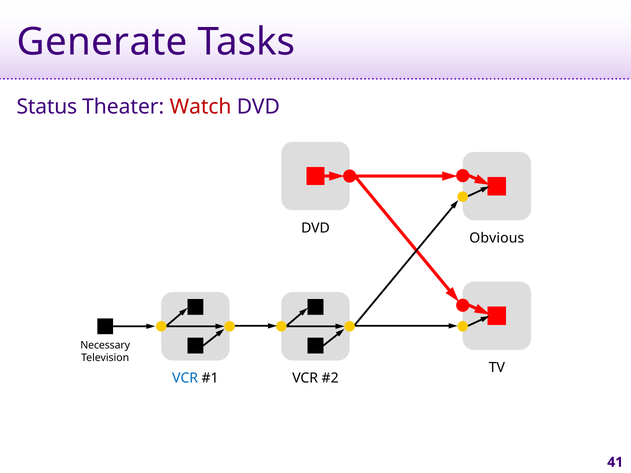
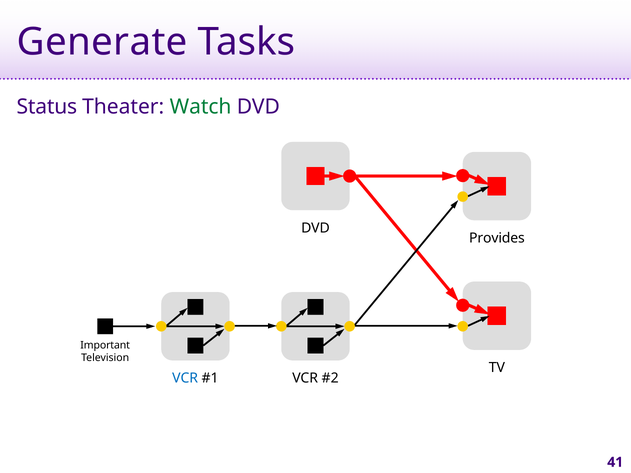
Watch colour: red -> green (201, 107)
Obvious: Obvious -> Provides (497, 238)
Necessary: Necessary -> Important (105, 345)
